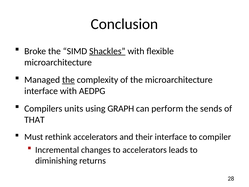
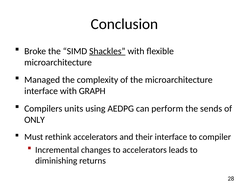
the underline: present -> none (68, 80)
AEDPG: AEDPG -> GRAPH (92, 91)
GRAPH: GRAPH -> AEDPG (121, 108)
THAT: THAT -> ONLY (35, 120)
